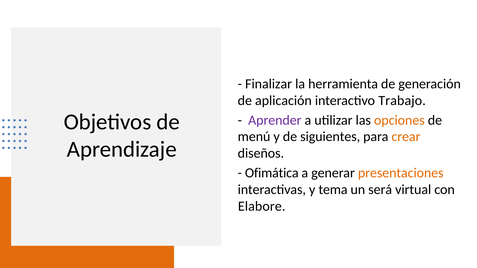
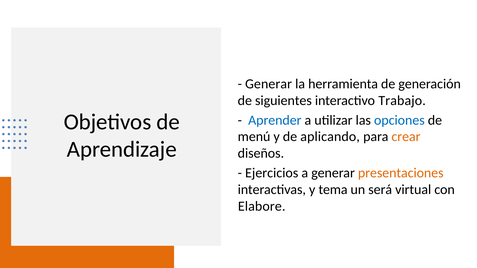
Finalizar: Finalizar -> Generar (269, 84)
aplicación: aplicación -> siguientes (283, 101)
Aprender colour: purple -> blue (275, 120)
opciones colour: orange -> blue (399, 120)
siguientes: siguientes -> aplicando (330, 137)
Ofimática: Ofimática -> Ejercicios (272, 173)
